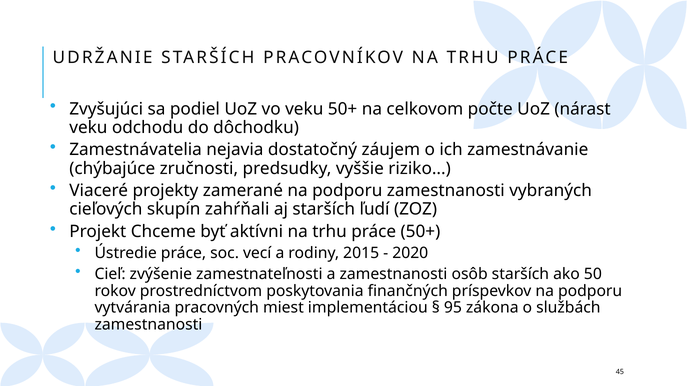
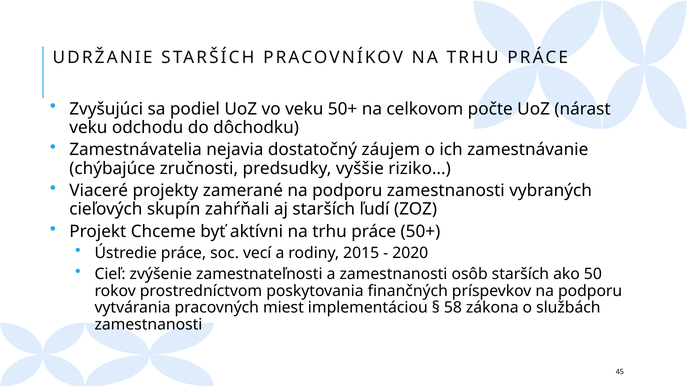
95: 95 -> 58 (453, 308)
